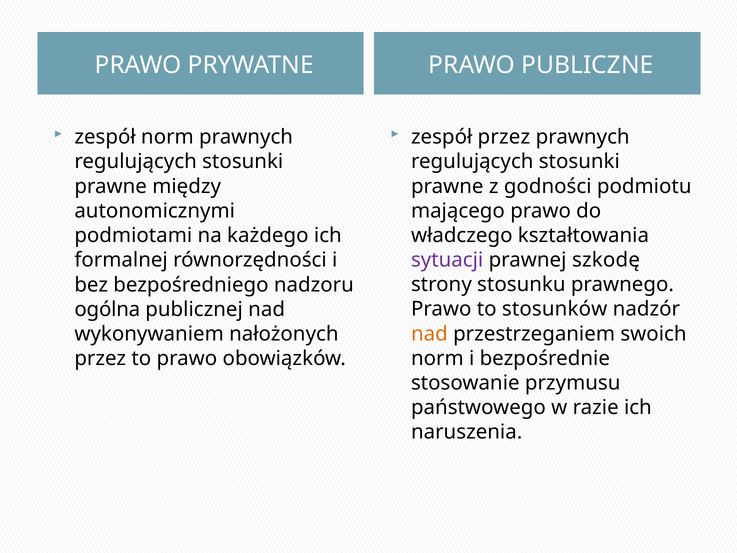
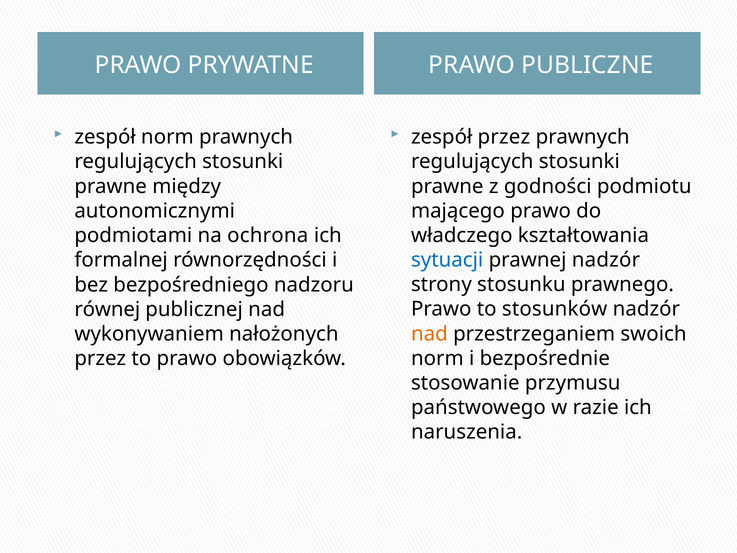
każdego: każdego -> ochrona (268, 235)
sytuacji colour: purple -> blue (447, 260)
prawnej szkodę: szkodę -> nadzór (606, 260)
ogólna: ogólna -> równej (107, 309)
